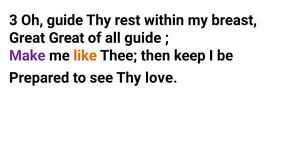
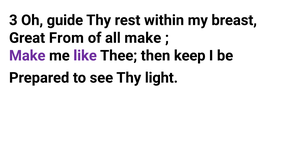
Great Great: Great -> From (66, 38)
all guide: guide -> make (143, 38)
like colour: orange -> purple (85, 55)
love: love -> light (161, 77)
